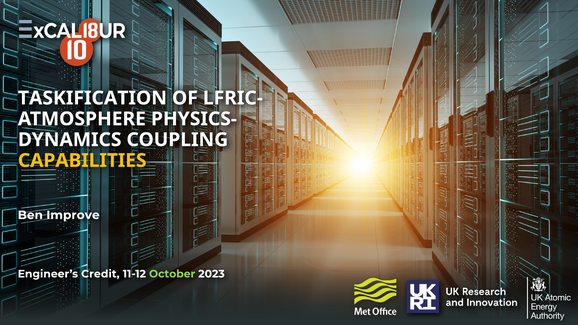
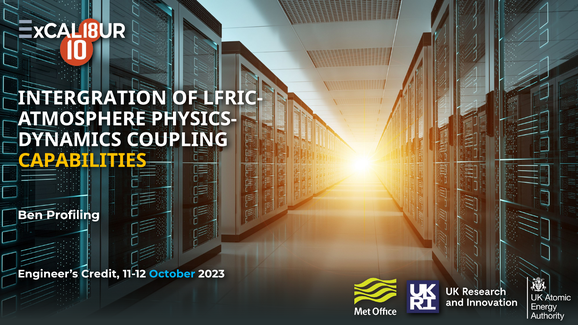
TASKIFICATION: TASKIFICATION -> INTERGRATION (92, 98)
Improve: Improve -> Profiling (73, 215)
October colour: light green -> light blue (172, 274)
